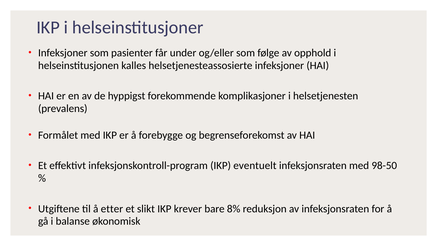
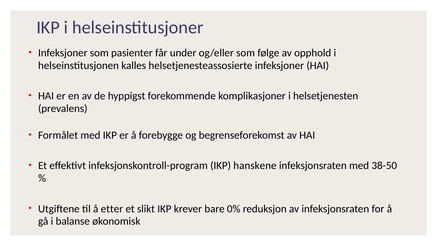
eventuelt: eventuelt -> hanskene (255, 166)
98-50: 98-50 -> 38-50 (384, 166)
8%: 8% -> 0% (234, 209)
